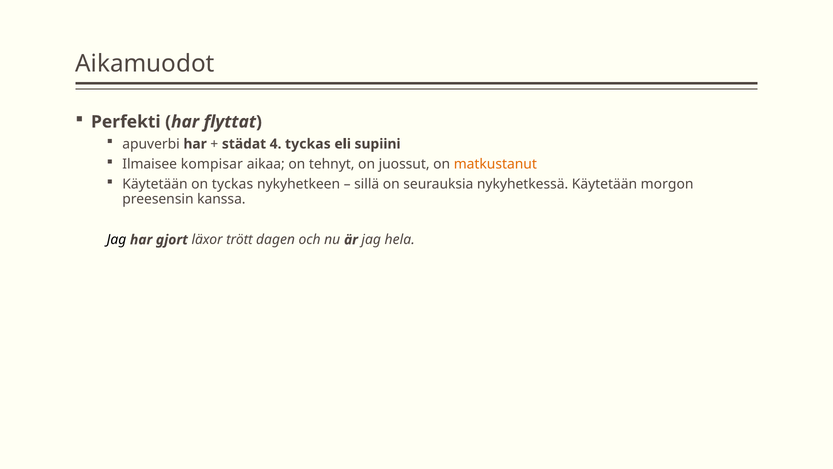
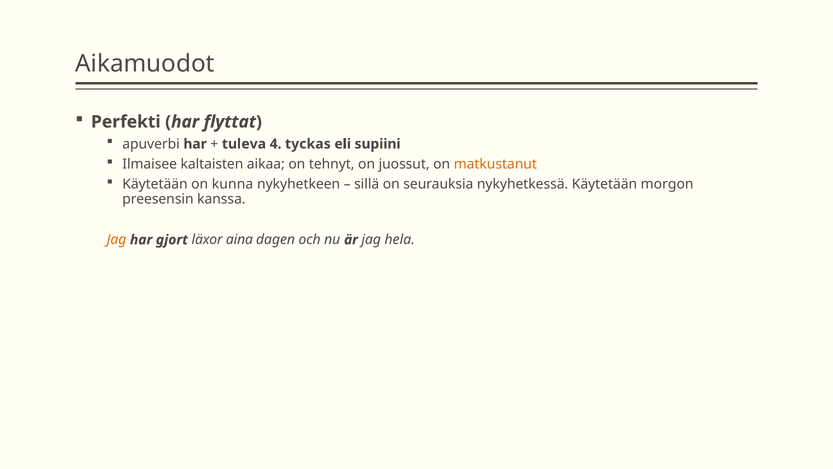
städat: städat -> tuleva (244, 144)
kompisar: kompisar -> kaltaisten (212, 164)
on tyckas: tyckas -> kunna (233, 184)
Jag colour: black -> orange (117, 240)
trött: trött -> aina (239, 240)
